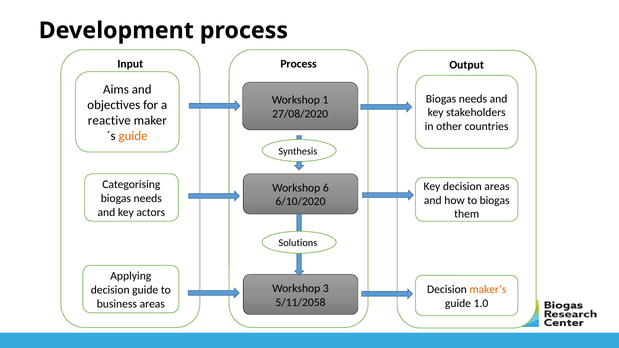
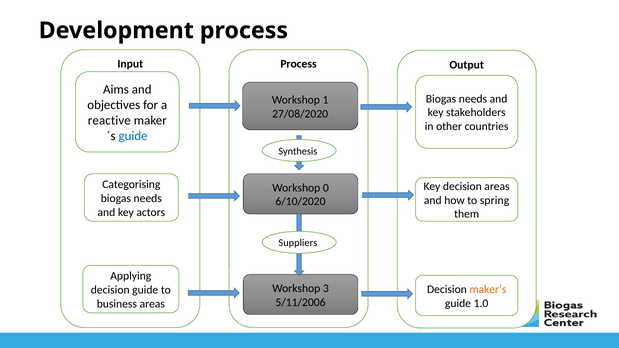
guide colour: orange -> blue (133, 136)
6: 6 -> 0 (326, 188)
to biogas: biogas -> spring (495, 200)
Solutions: Solutions -> Suppliers (298, 243)
5/11/2058: 5/11/2058 -> 5/11/2006 (301, 302)
